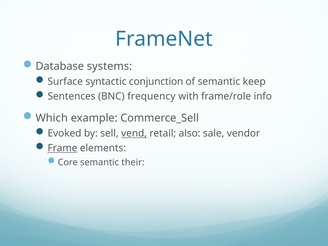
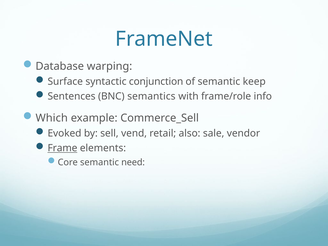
systems: systems -> warping (110, 66)
frequency: frequency -> semantics (151, 96)
vend underline: present -> none (134, 133)
their: their -> need (133, 162)
